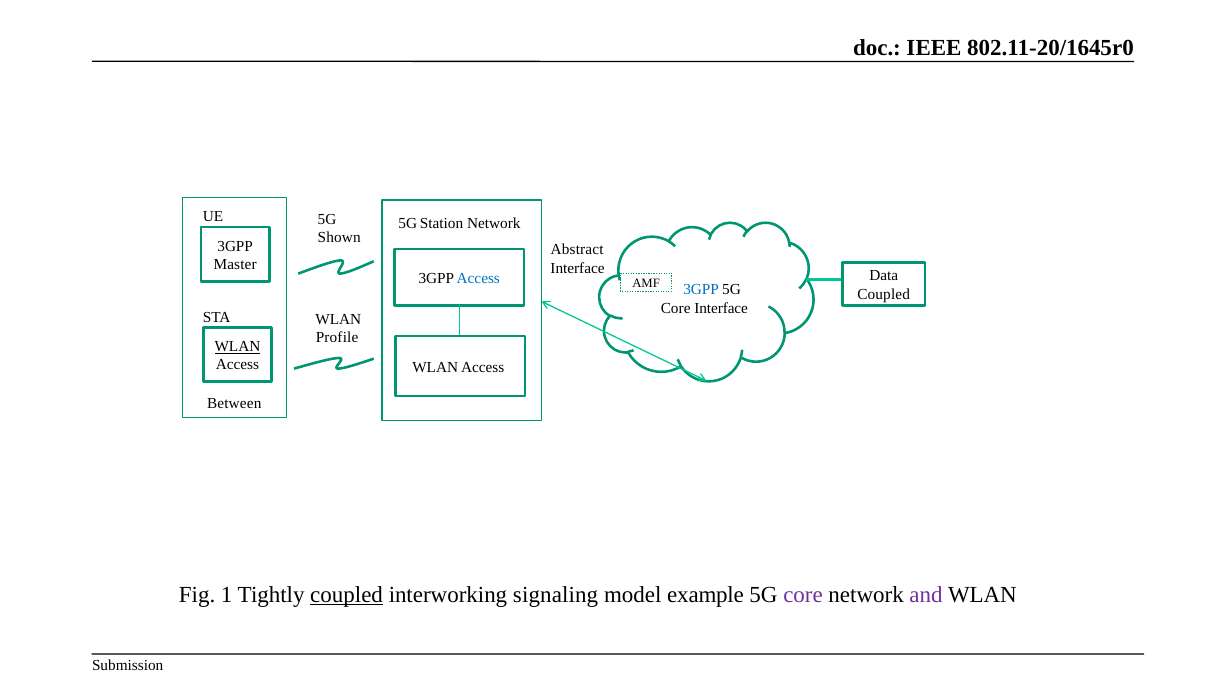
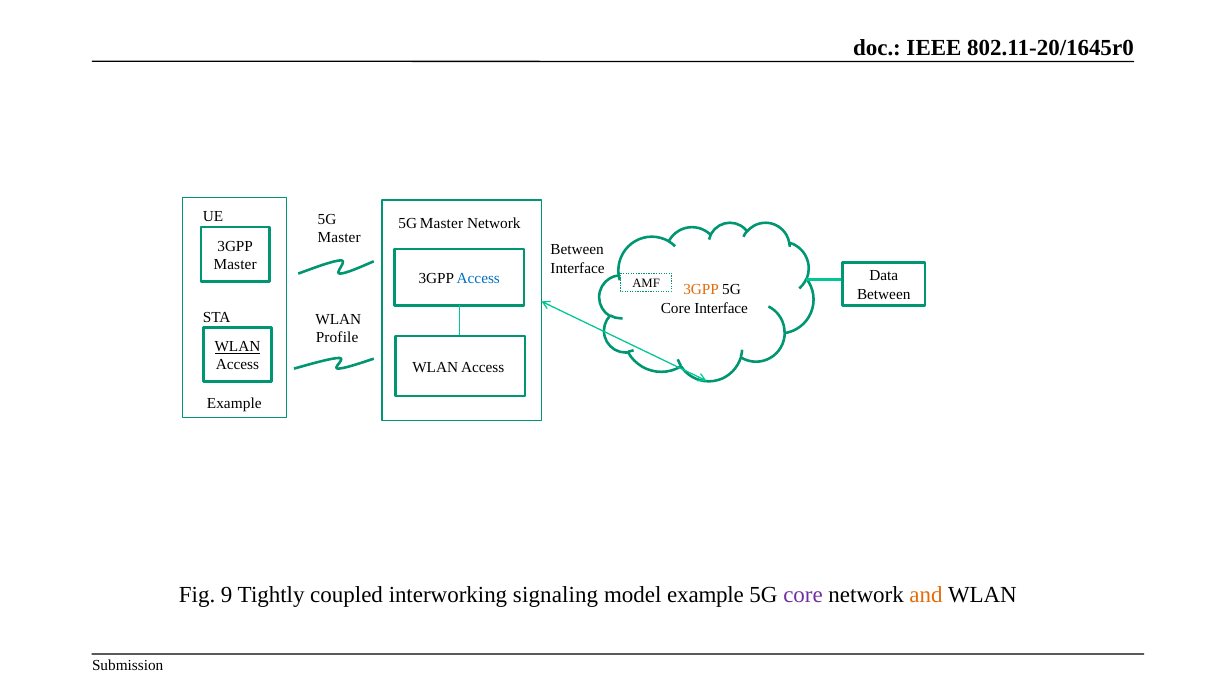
Station: Station -> Master (442, 223)
Shown: Shown -> Master (339, 238)
Abstract: Abstract -> Between (577, 250)
3GPP colour: blue -> orange (701, 290)
Coupled: Coupled -> Between (884, 294)
Between: Between -> Example (234, 404)
1: 1 -> 9 (227, 594)
coupled underline: present -> none (347, 594)
and colour: purple -> orange (926, 594)
